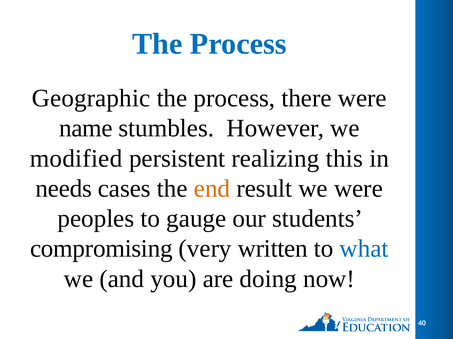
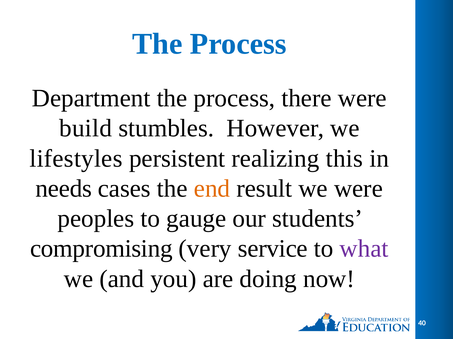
Geographic: Geographic -> Department (91, 98)
name: name -> build (86, 129)
modified: modified -> lifestyles (76, 159)
written: written -> service (273, 249)
what colour: blue -> purple (364, 249)
